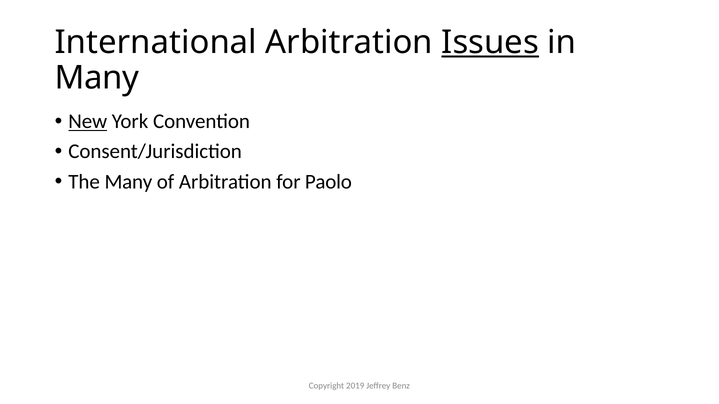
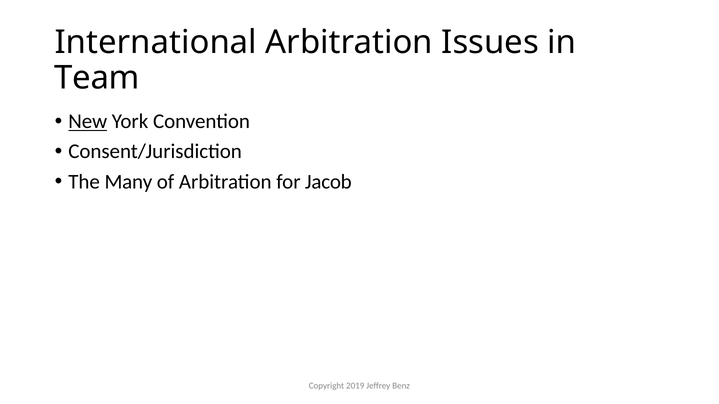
Issues underline: present -> none (490, 43)
Many: Many -> Team (97, 78)
Paolo: Paolo -> Jacob (328, 182)
